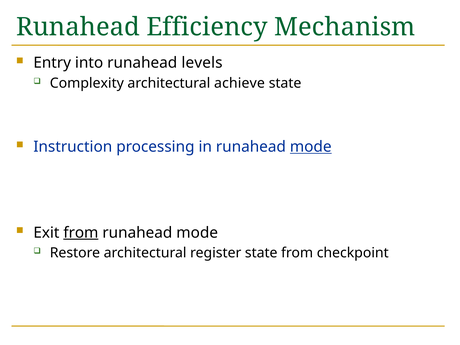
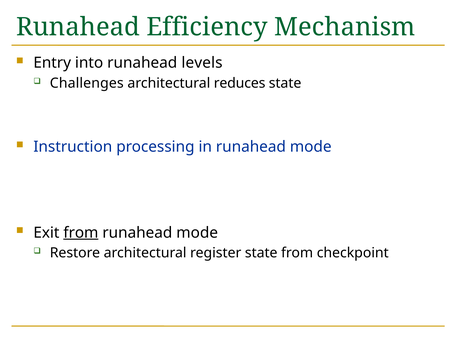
Complexity: Complexity -> Challenges (87, 83)
achieve: achieve -> reduces (240, 83)
mode underline: present -> none (311, 147)
